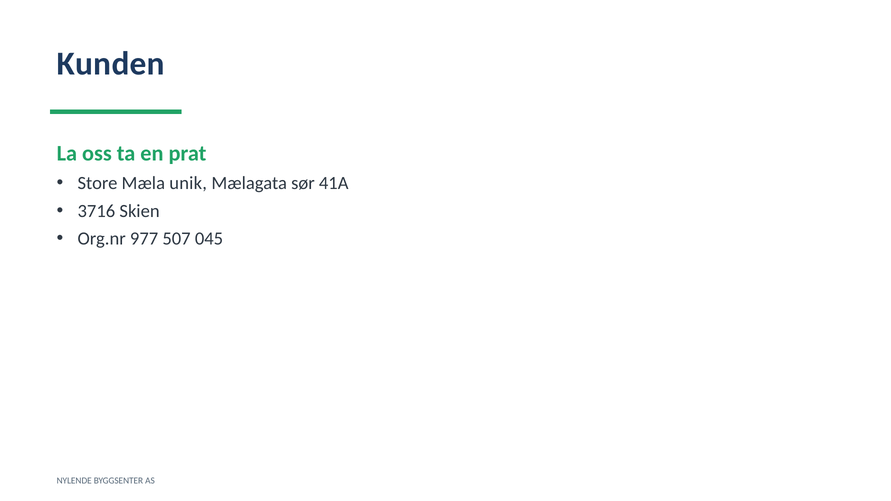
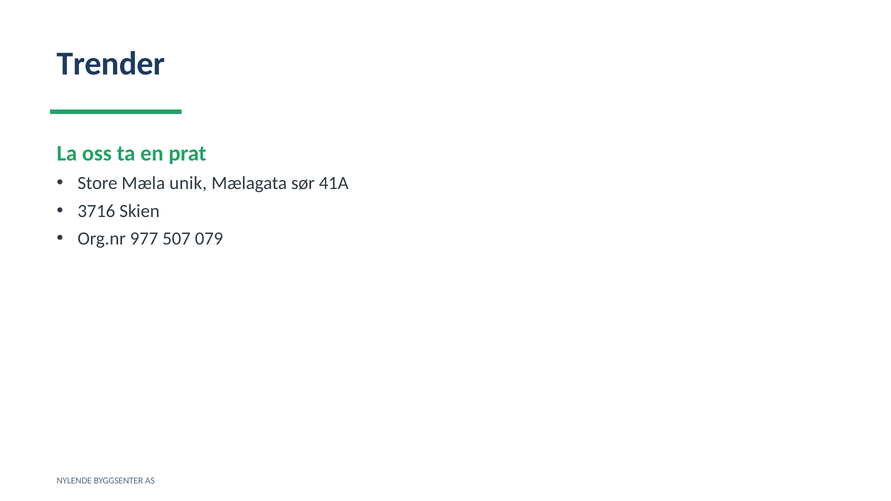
Kunden: Kunden -> Trender (111, 64)
045: 045 -> 079 (209, 239)
